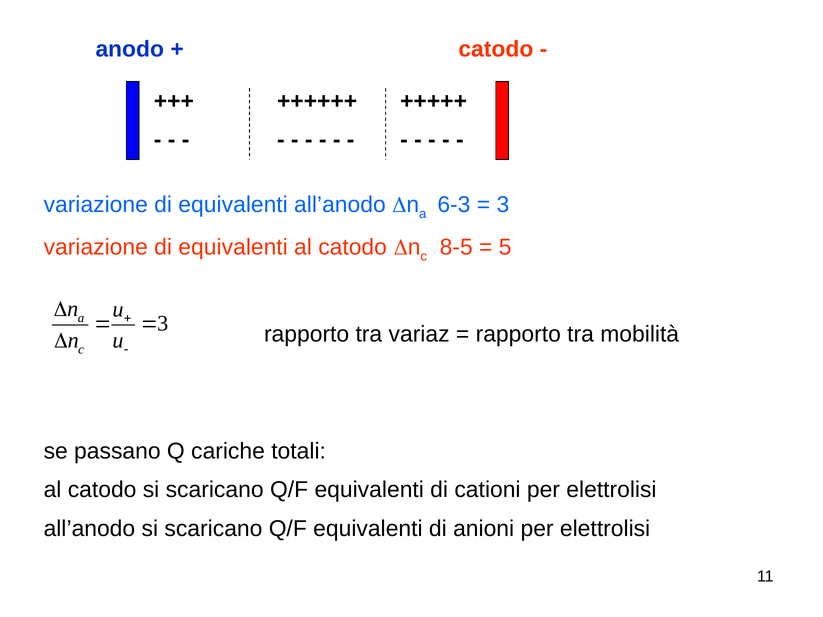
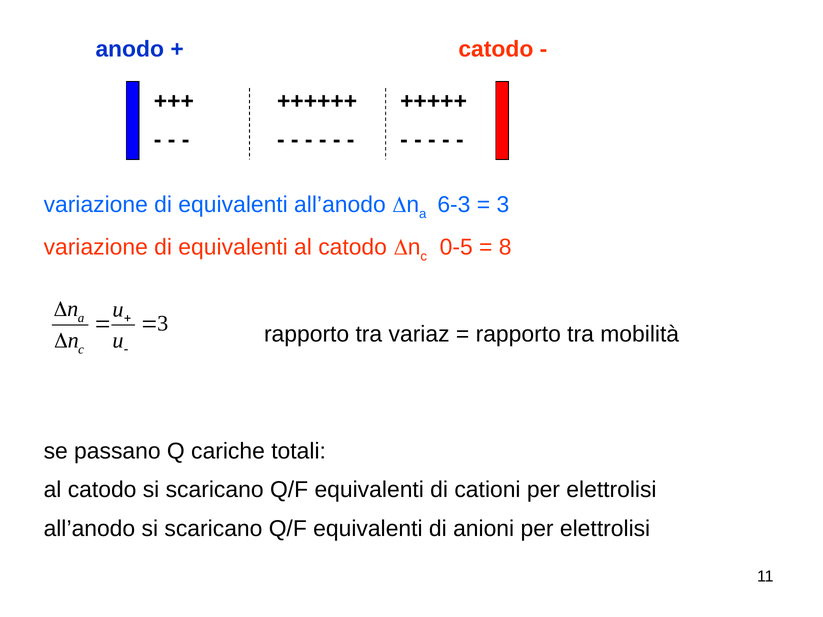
8-5: 8-5 -> 0-5 (456, 247)
5: 5 -> 8 (505, 247)
